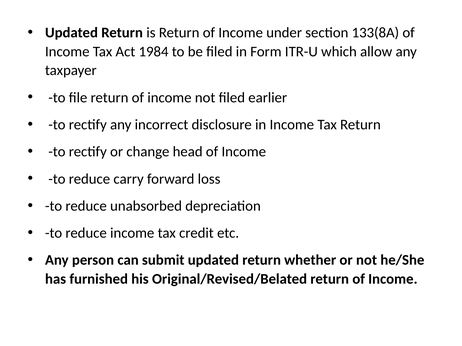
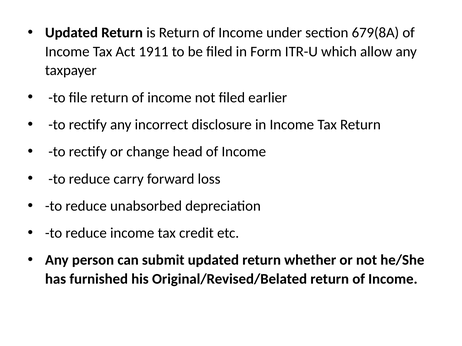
133(8A: 133(8A -> 679(8A (375, 33)
1984: 1984 -> 1911 (154, 52)
